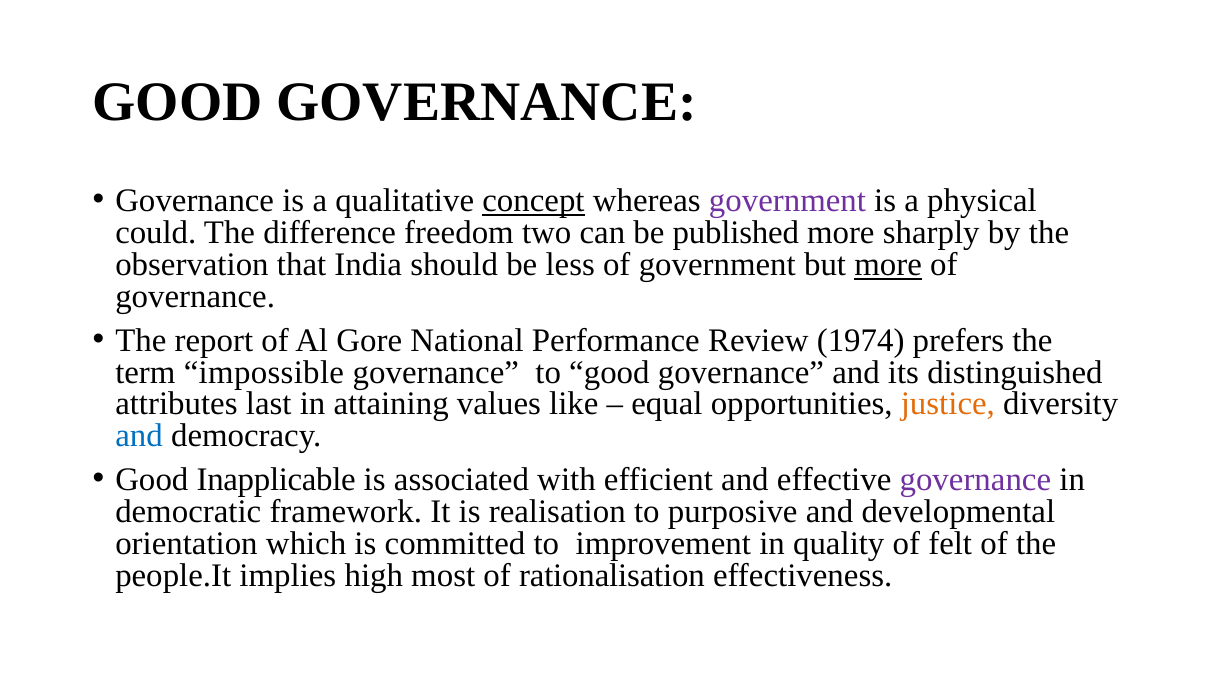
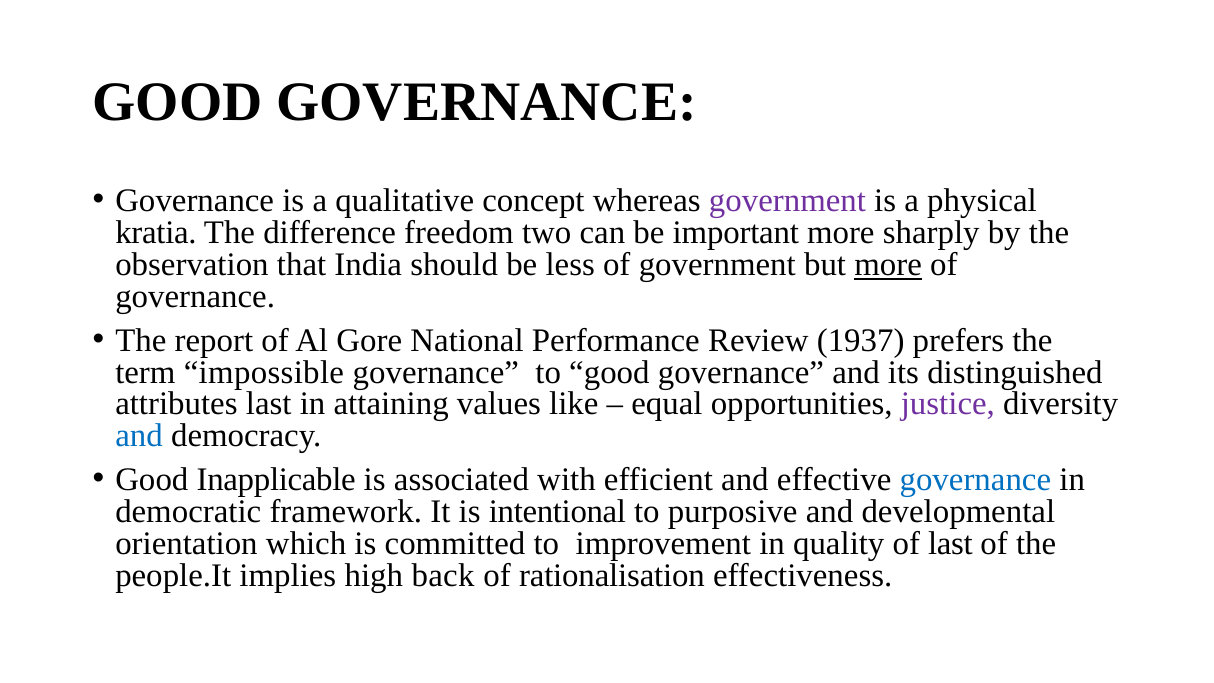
concept underline: present -> none (533, 201)
could: could -> kratia (156, 233)
published: published -> important (736, 233)
1974: 1974 -> 1937 (861, 340)
justice colour: orange -> purple (948, 404)
governance colour: purple -> blue (975, 479)
realisation: realisation -> intentional (557, 511)
of felt: felt -> last (950, 543)
most: most -> back (443, 575)
